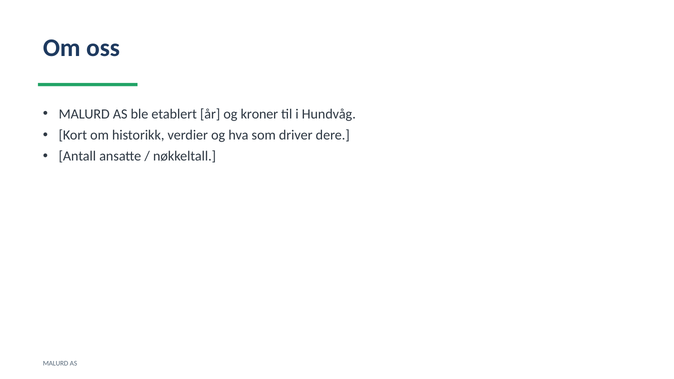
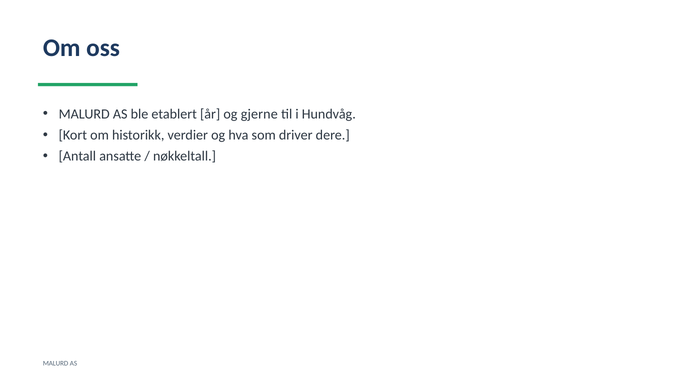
kroner: kroner -> gjerne (259, 114)
